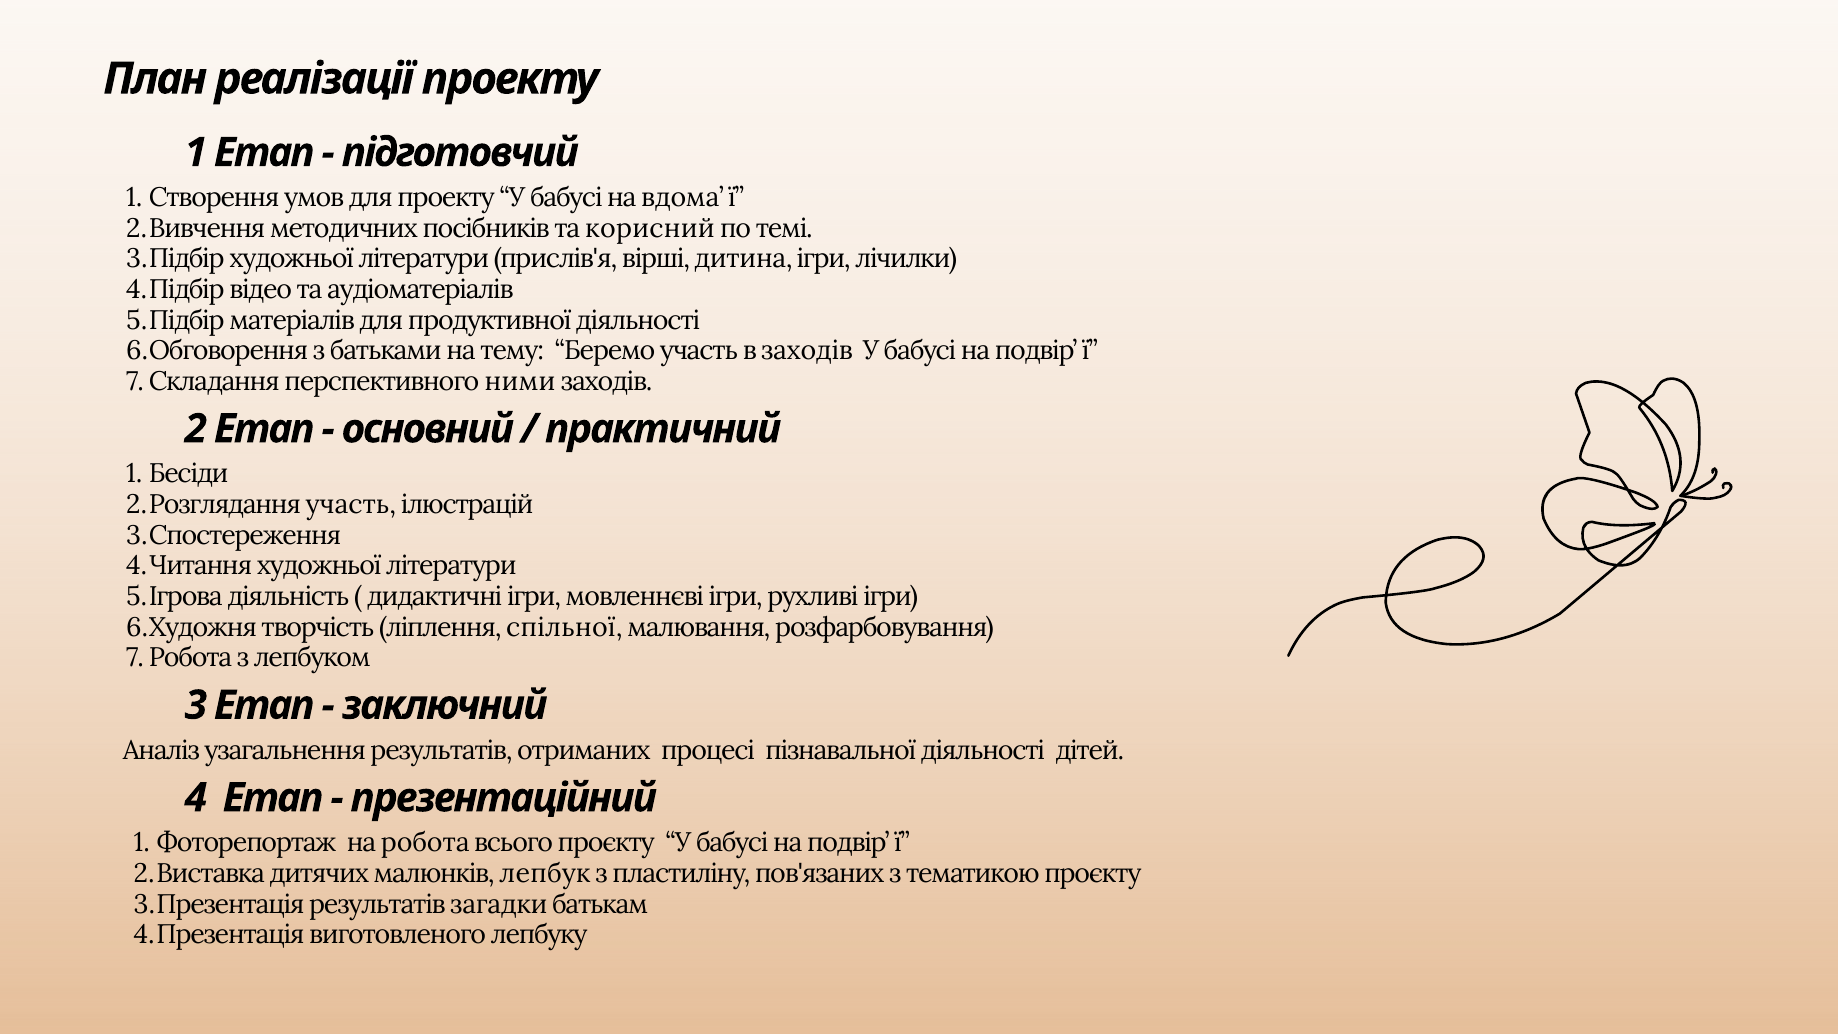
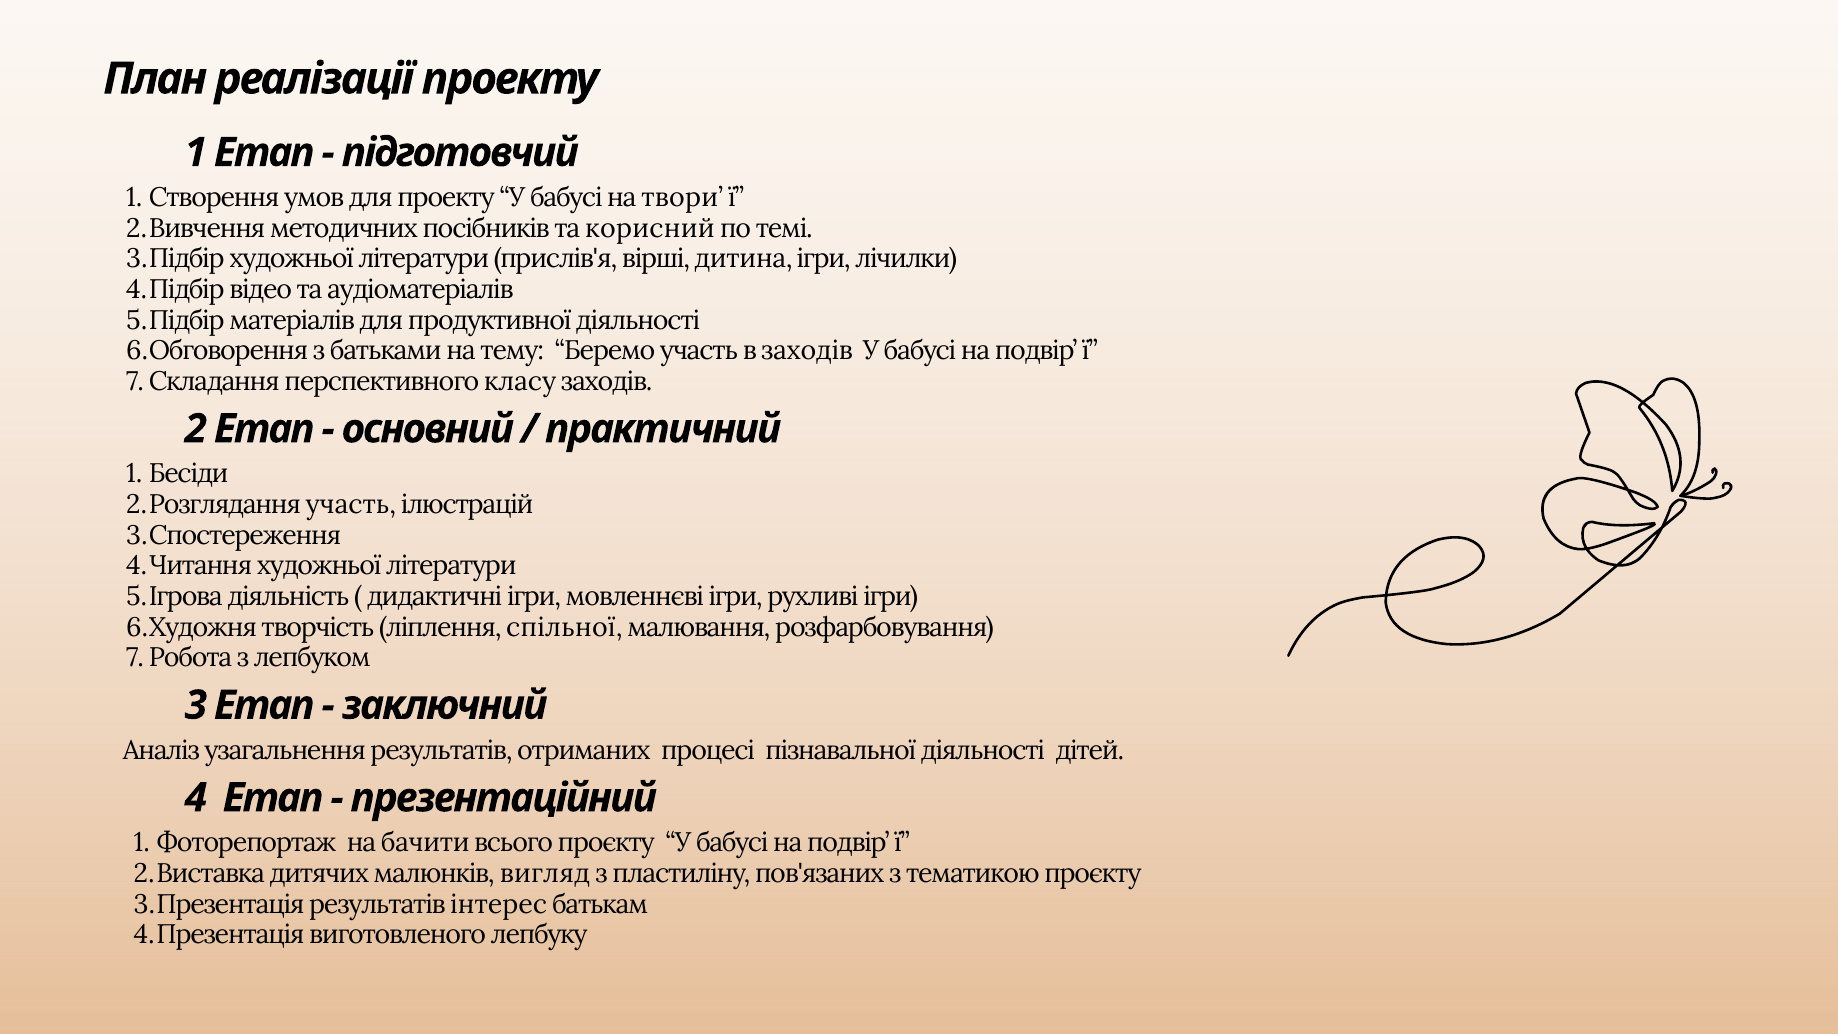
вдома: вдома -> твори (682, 198)
ними: ними -> класу (520, 382)
робота: робота -> бачити (425, 843)
лепбук: лепбук -> вигляд (545, 874)
загадки: загадки -> інтерес (499, 904)
